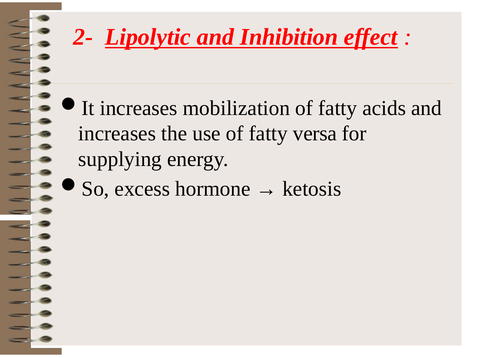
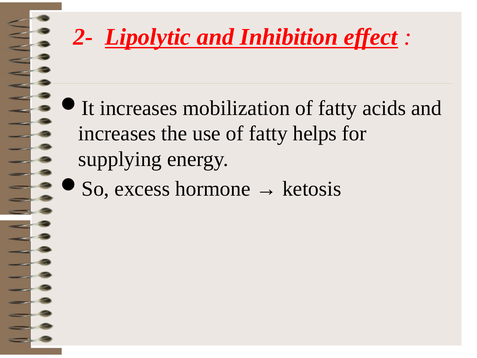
versa: versa -> helps (315, 133)
